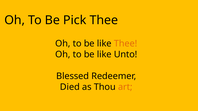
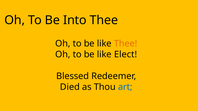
Pick: Pick -> Into (75, 20)
Unto: Unto -> Elect (126, 55)
art colour: orange -> blue (125, 87)
